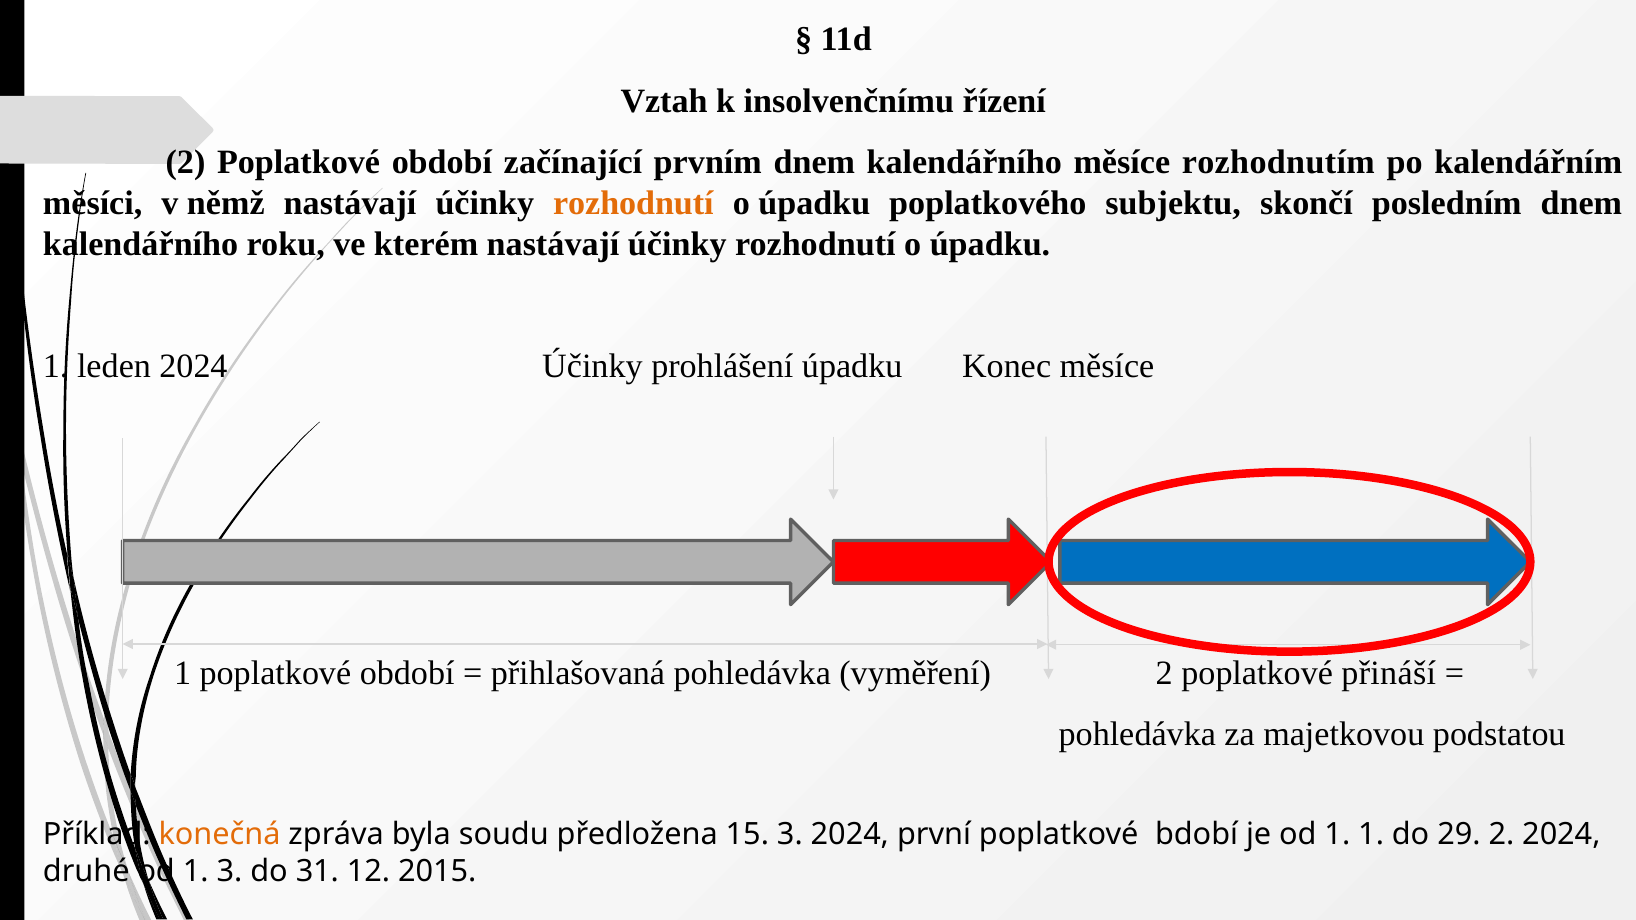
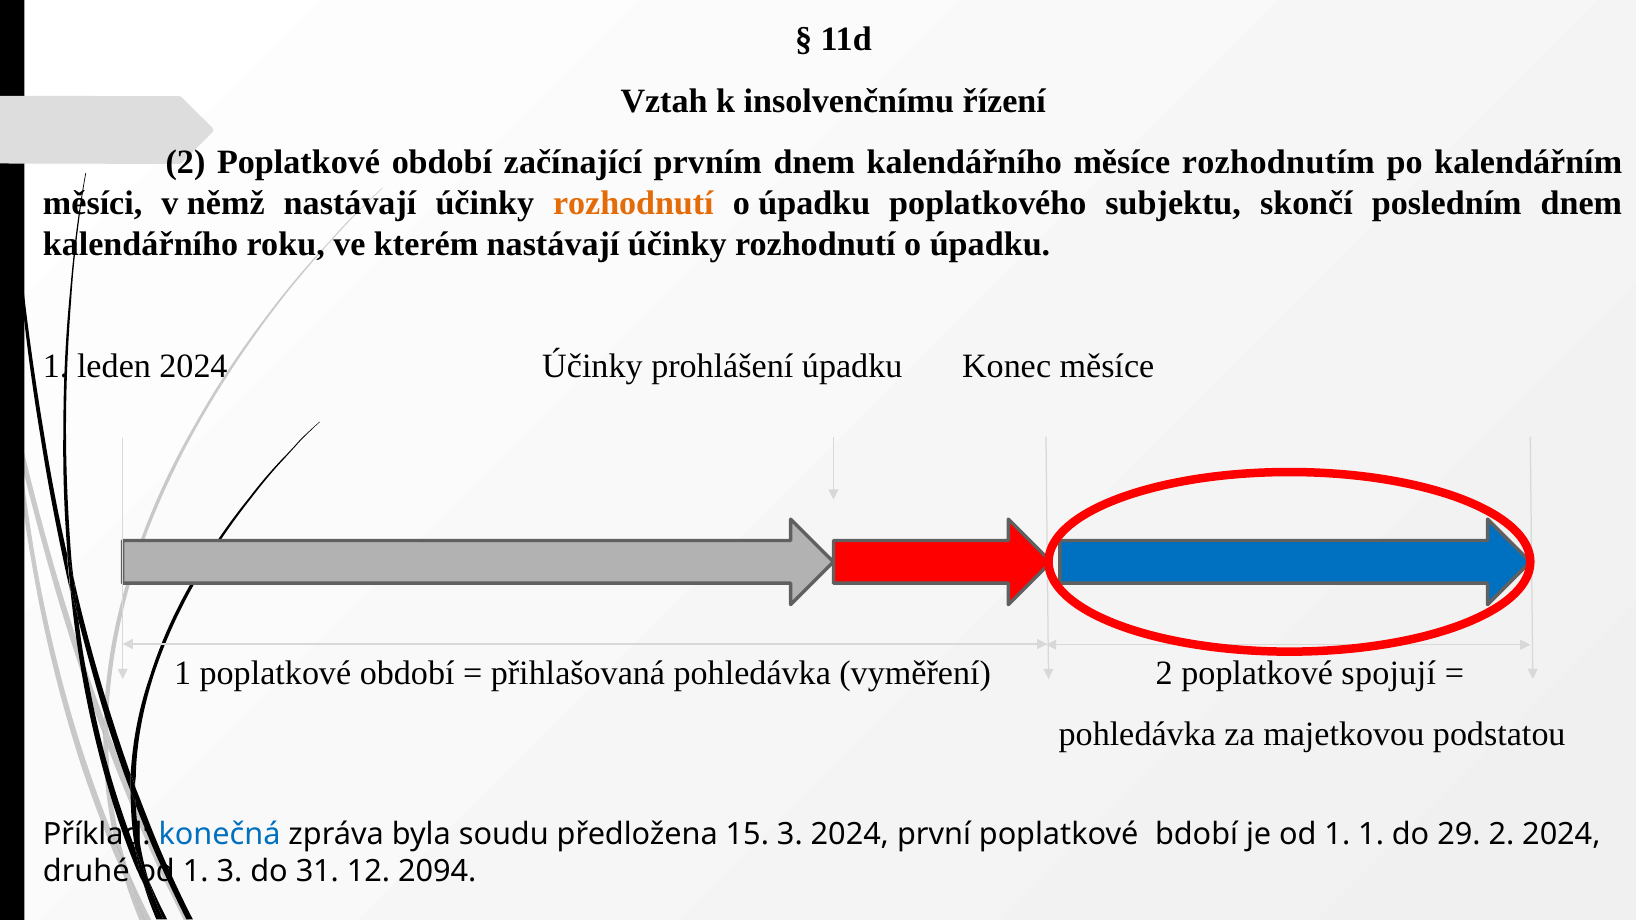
přináší: přináší -> spojují (1389, 674)
konečná colour: orange -> blue (220, 835)
2015: 2015 -> 2094 (437, 872)
